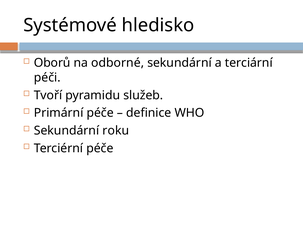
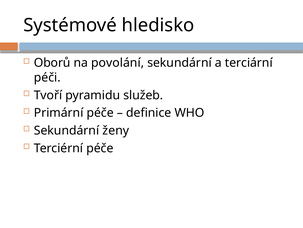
odborné: odborné -> povolání (118, 63)
roku: roku -> ženy (116, 130)
